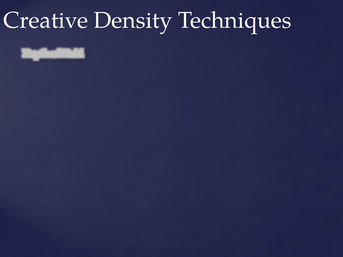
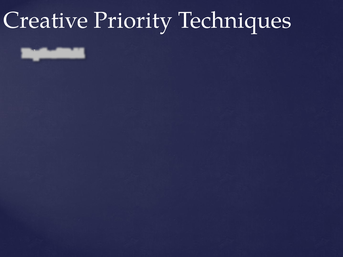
Density: Density -> Priority (133, 20)
